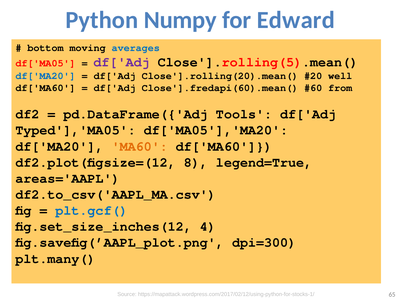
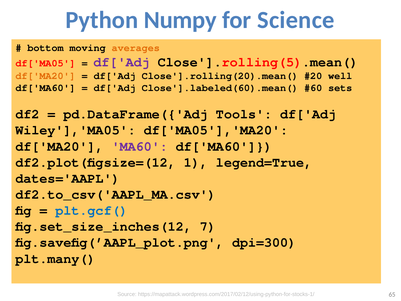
Edward: Edward -> Science (296, 20)
averages colour: blue -> orange (136, 48)
df['MA20 colour: blue -> orange (45, 76)
Close'].fredapi(60).mean(: Close'].fredapi(60).mean( -> Close'].labeled(60).mean( (220, 88)
from: from -> sets (340, 88)
Typed'],'MA05: Typed'],'MA05 -> Wiley'],'MA05 (76, 130)
MA60 colour: orange -> purple (140, 146)
8: 8 -> 1 (196, 162)
areas='AAPL: areas='AAPL -> dates='AAPL (68, 178)
4: 4 -> 7 (208, 226)
